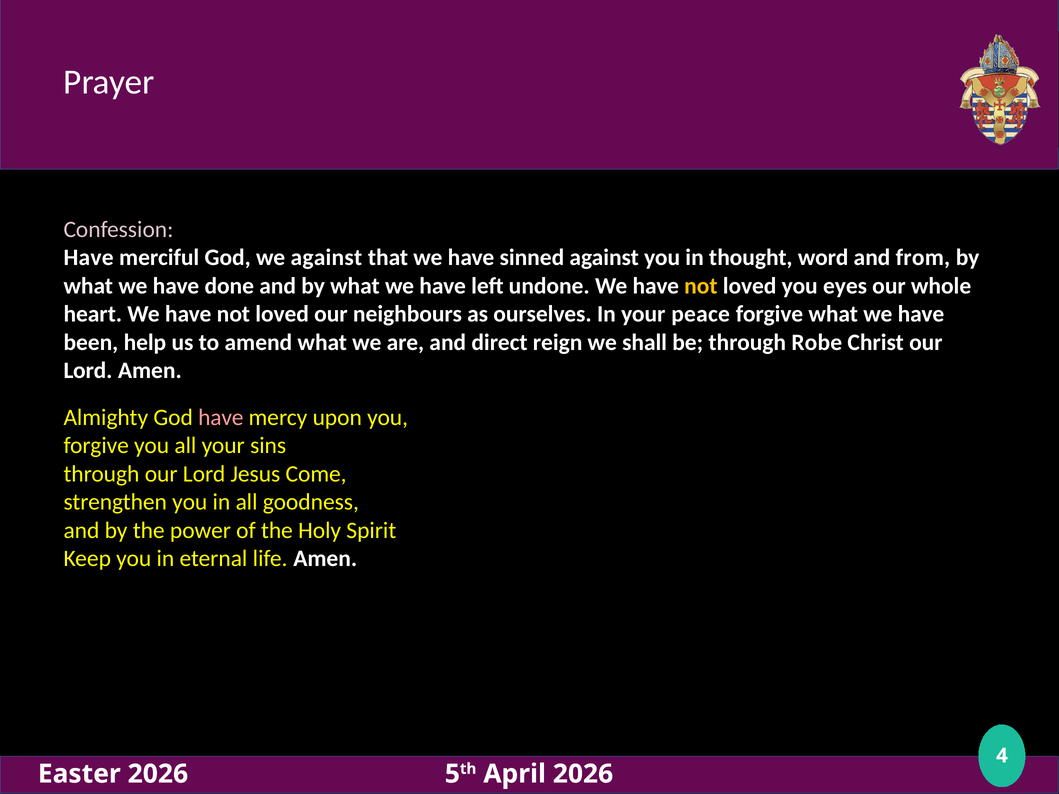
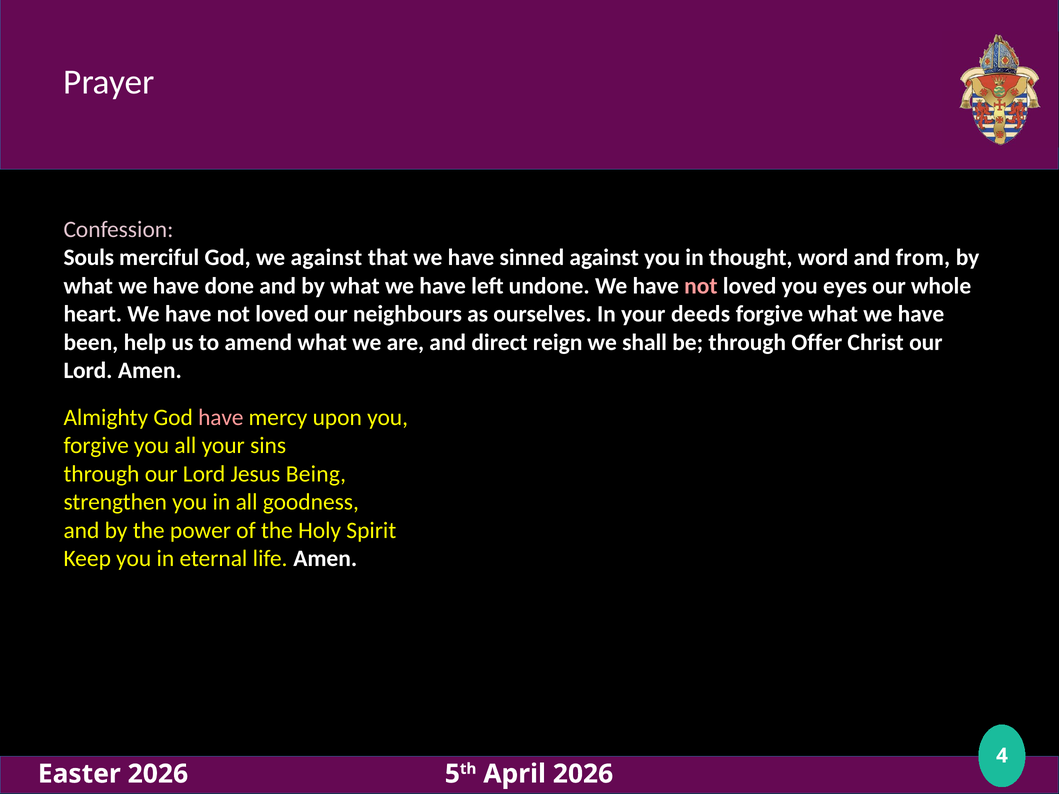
Have: Have -> Souls (89, 258)
not colour: yellow -> pink (701, 286)
peace: peace -> deeds (701, 314)
Robe: Robe -> Offer (817, 342)
Come: Come -> Being (316, 474)
